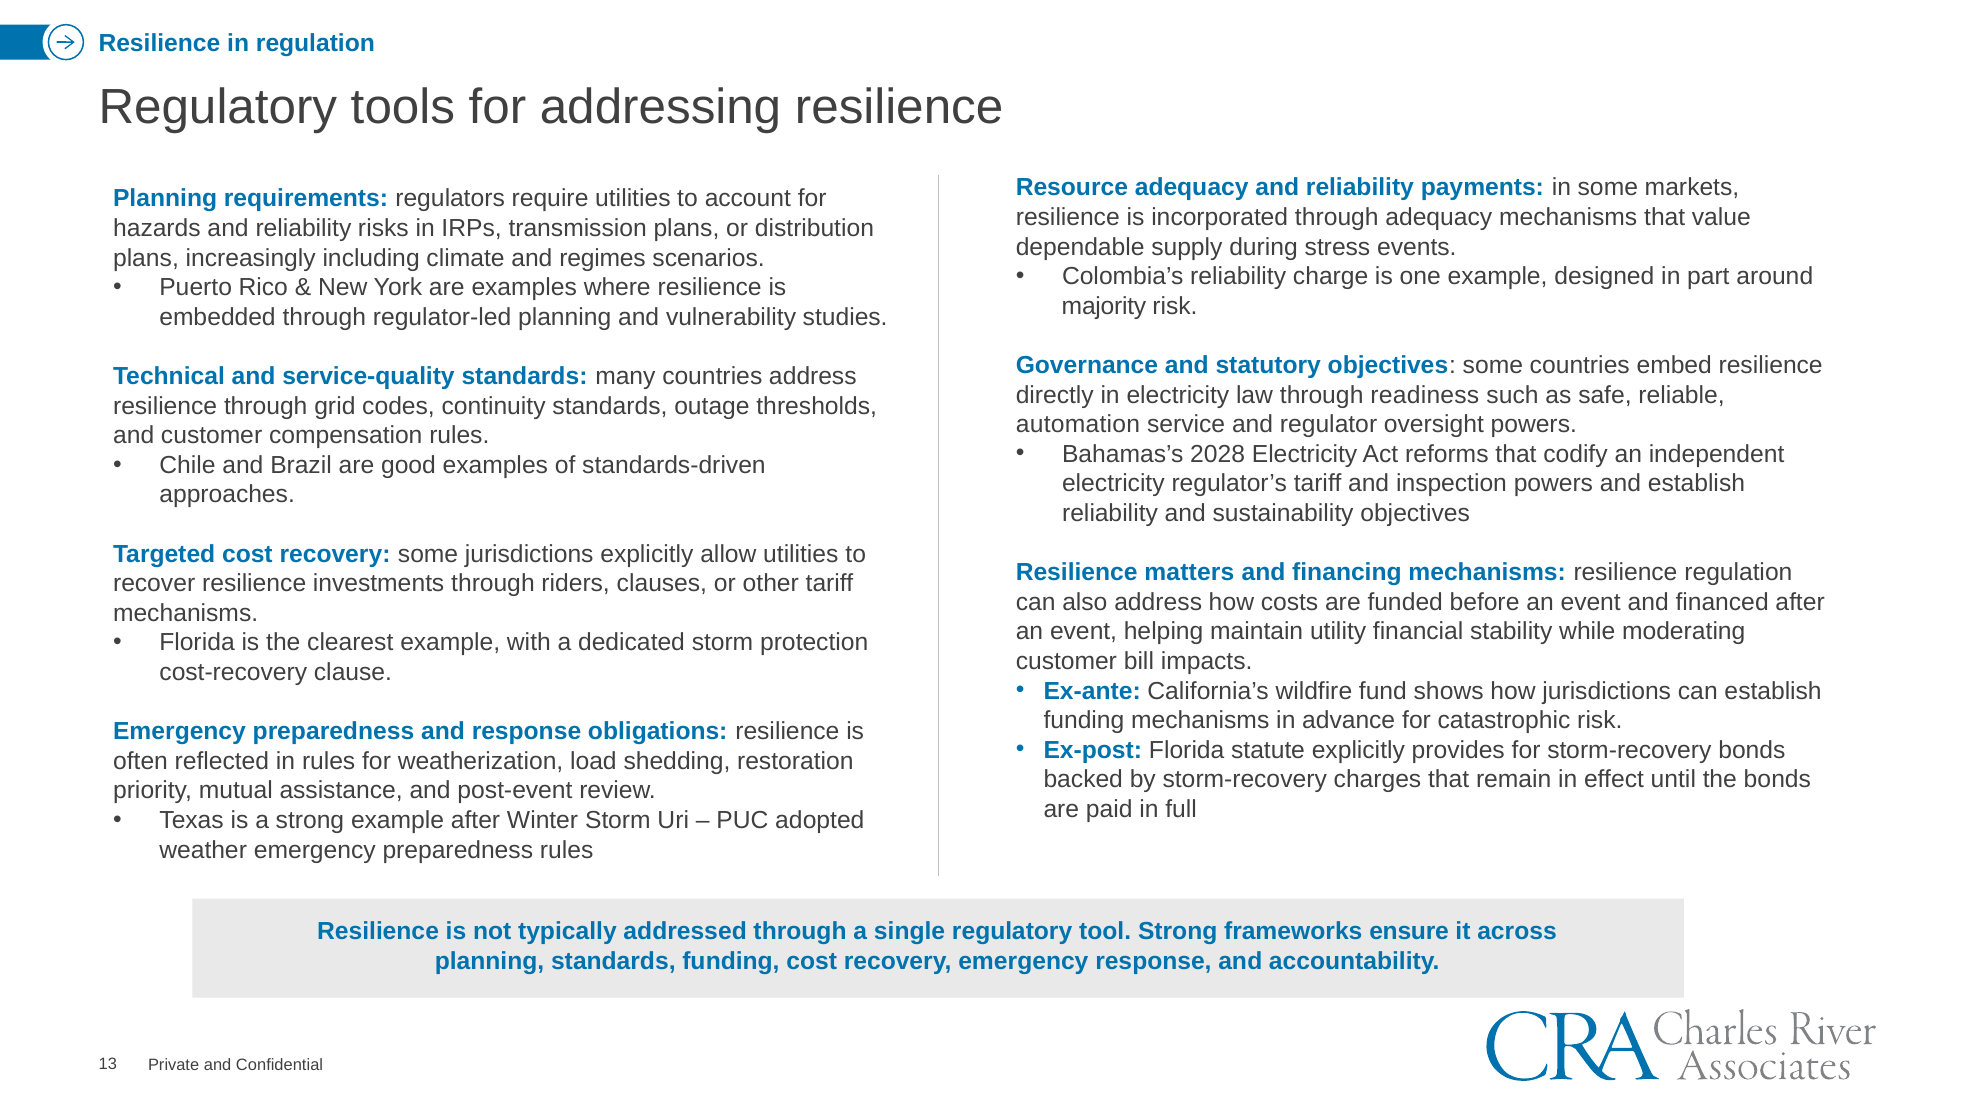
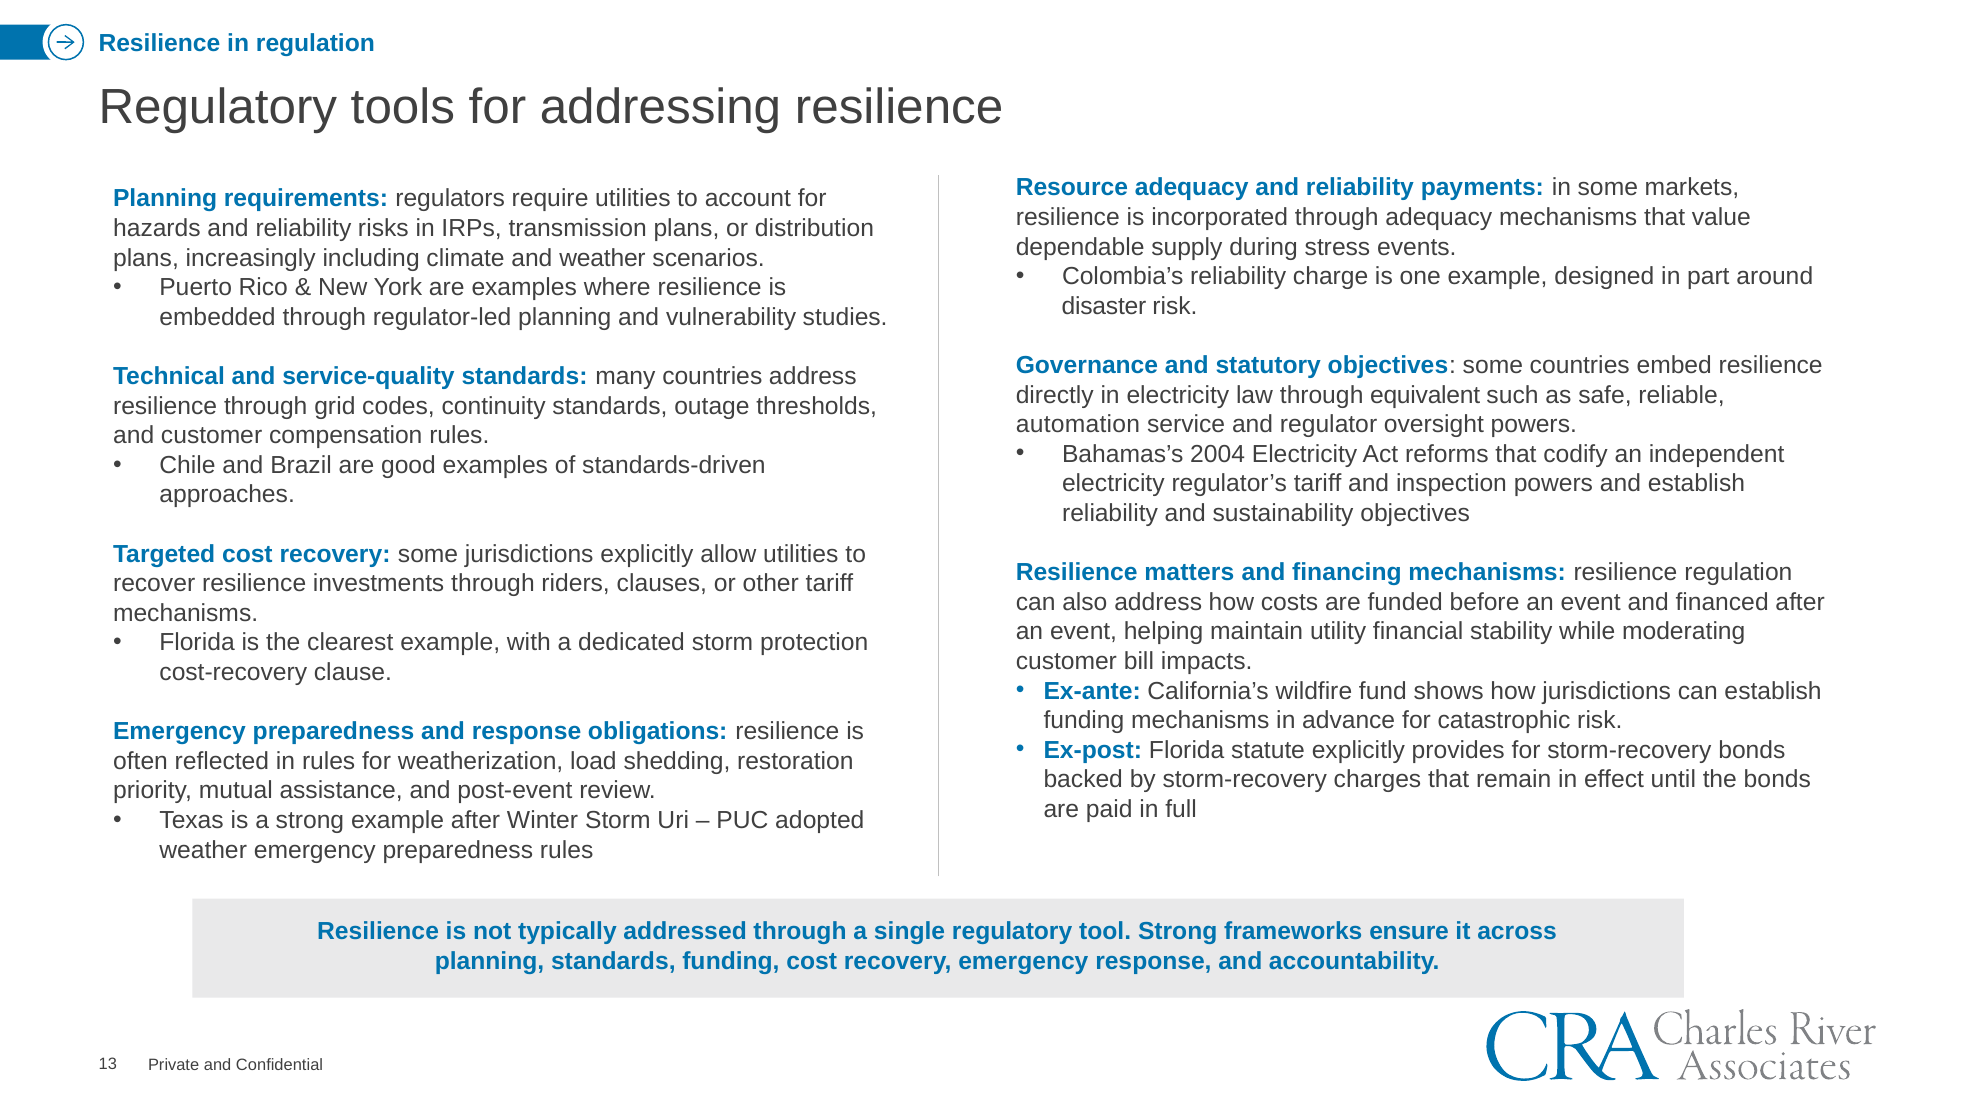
and regimes: regimes -> weather (603, 258)
majority: majority -> disaster (1104, 306)
readiness: readiness -> equivalent (1425, 395)
2028: 2028 -> 2004 (1218, 454)
